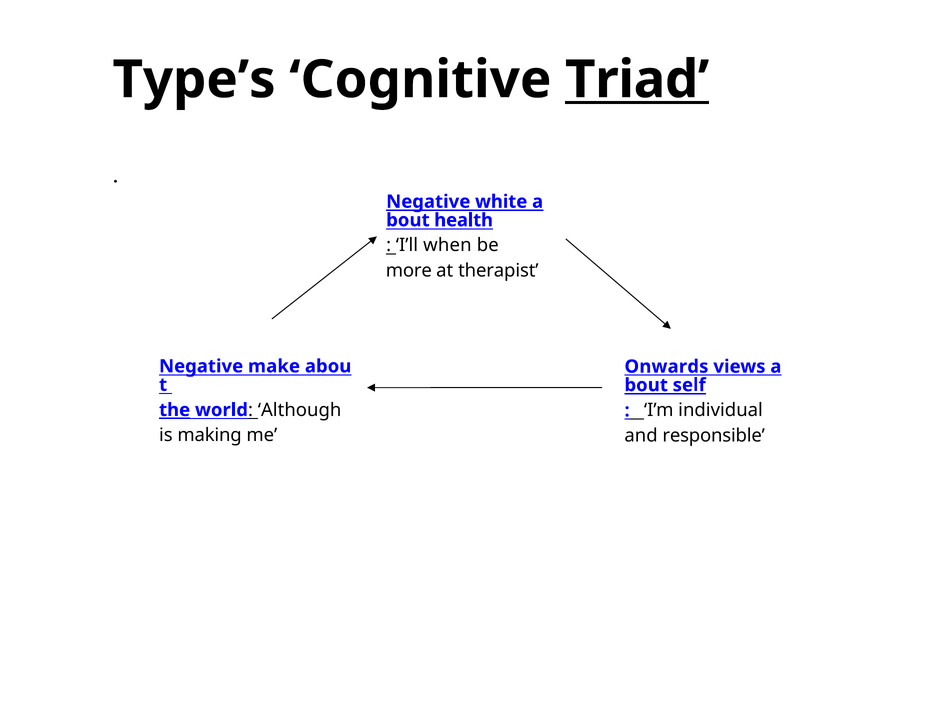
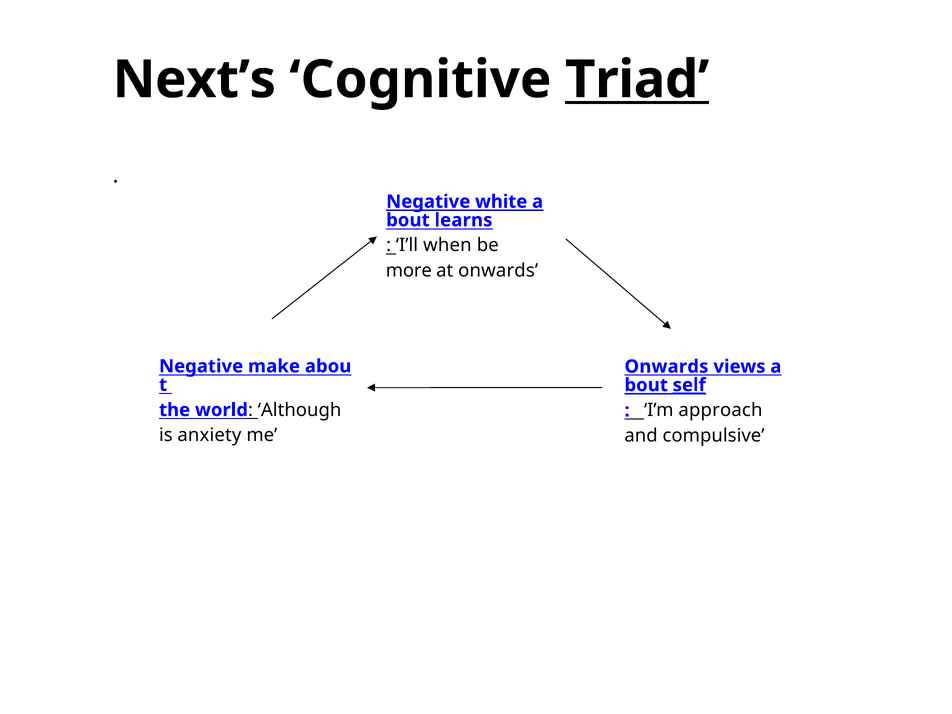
Type’s: Type’s -> Next’s (194, 80)
health: health -> learns (463, 220)
at therapist: therapist -> onwards (498, 271)
self underline: none -> present (689, 385)
the underline: present -> none (175, 410)
individual: individual -> approach (720, 410)
making: making -> anxiety (209, 435)
responsible: responsible -> compulsive (714, 436)
